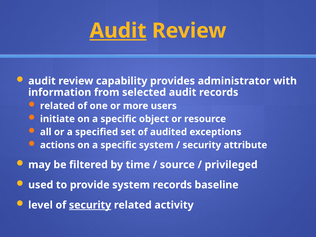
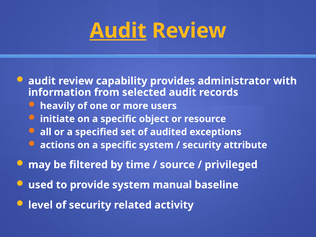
related: related -> heavily (57, 106)
system records: records -> manual (172, 185)
security underline: present -> none (90, 205)
